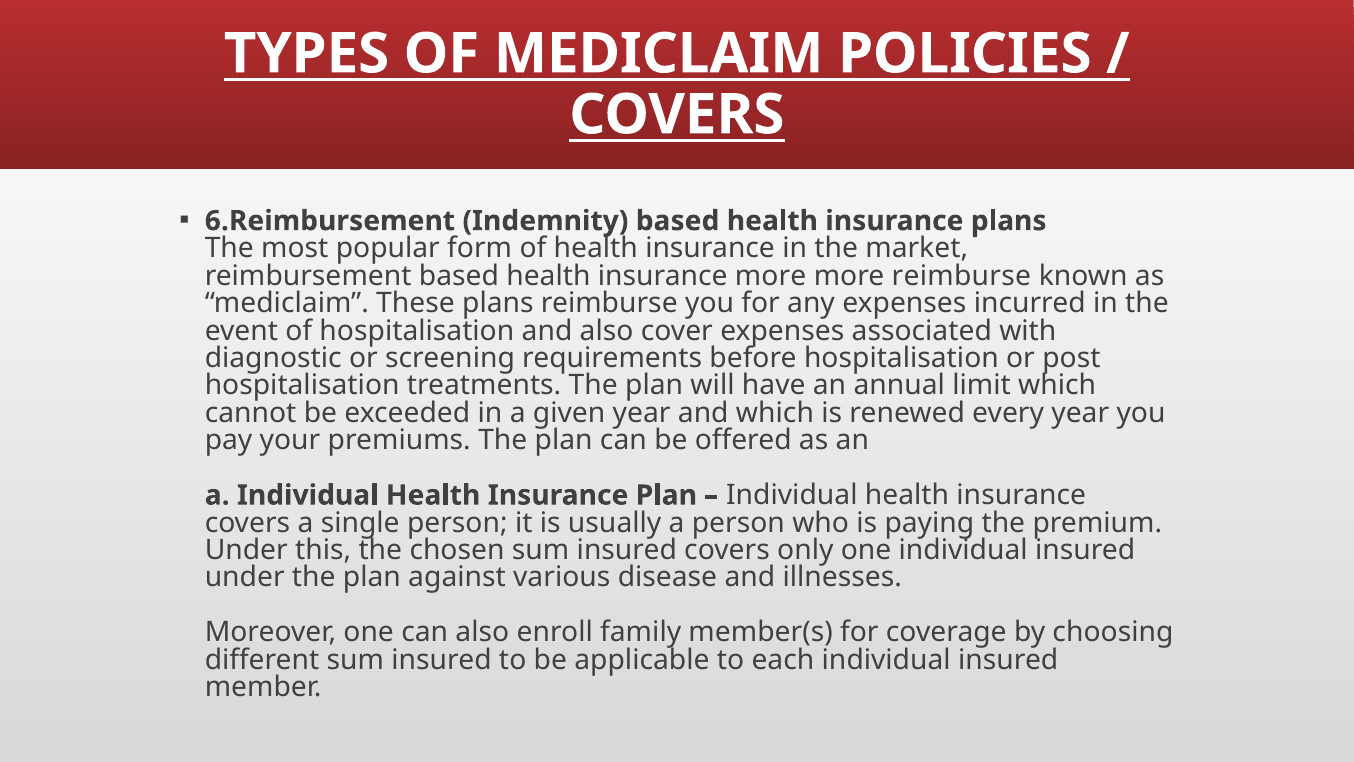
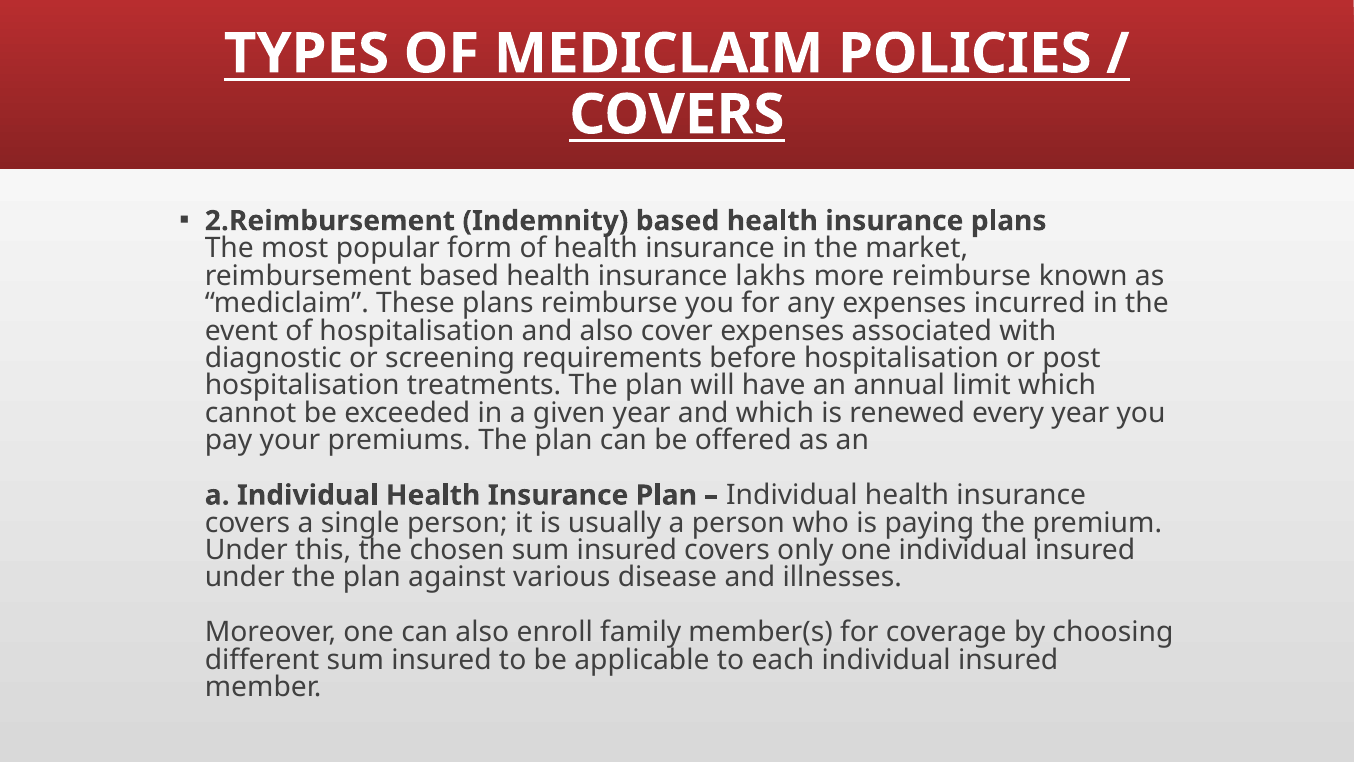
6.Reimbursement: 6.Reimbursement -> 2.Reimbursement (330, 221)
insurance more: more -> lakhs (770, 276)
